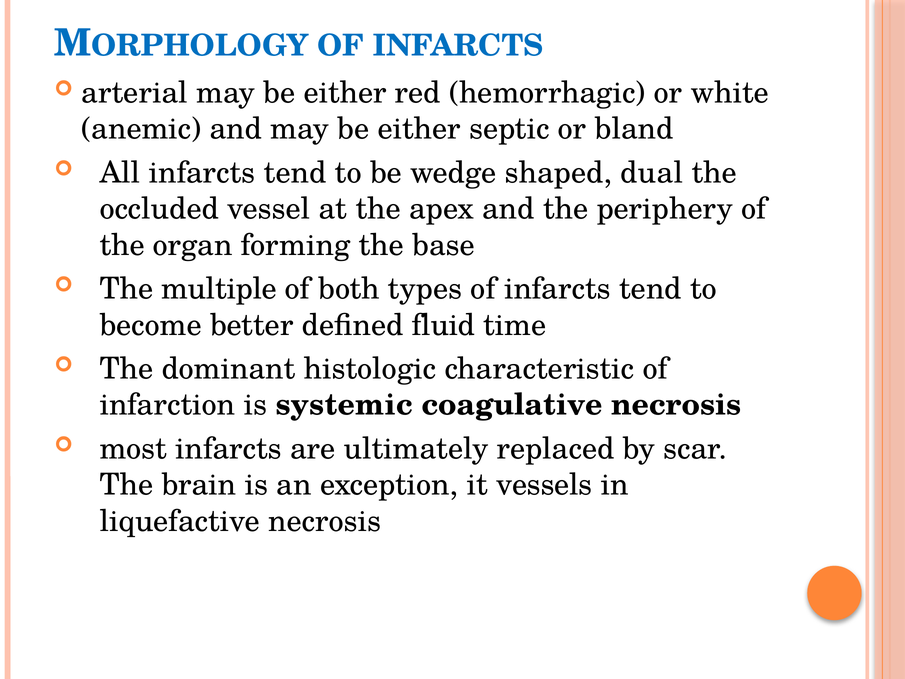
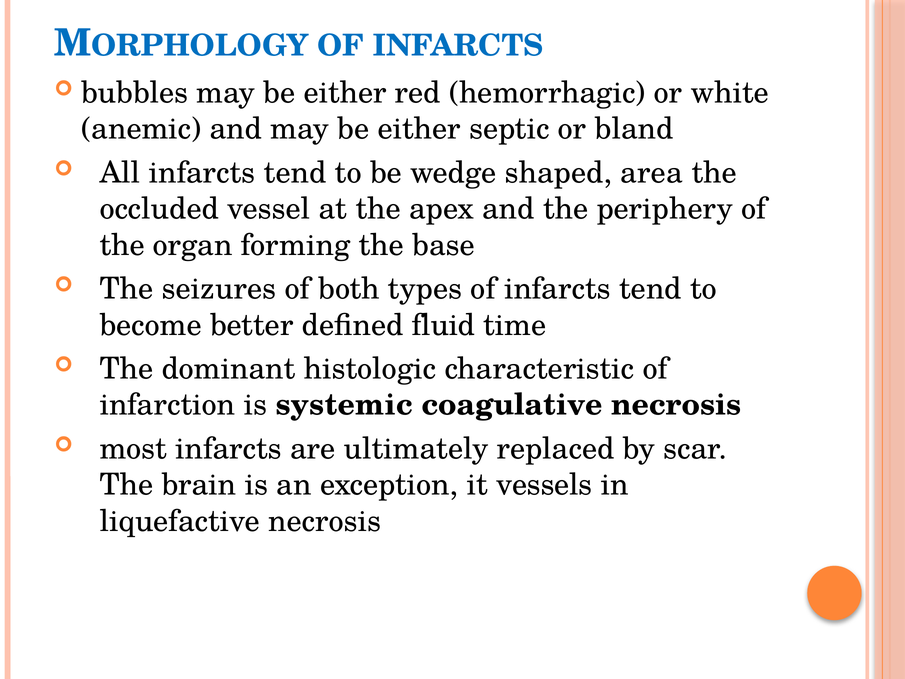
arterial: arterial -> bubbles (135, 93)
dual: dual -> area (652, 173)
multiple: multiple -> seizures (219, 289)
